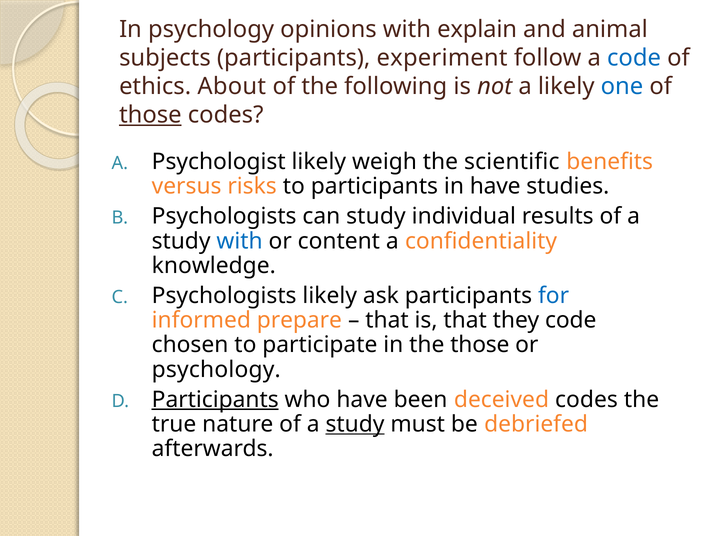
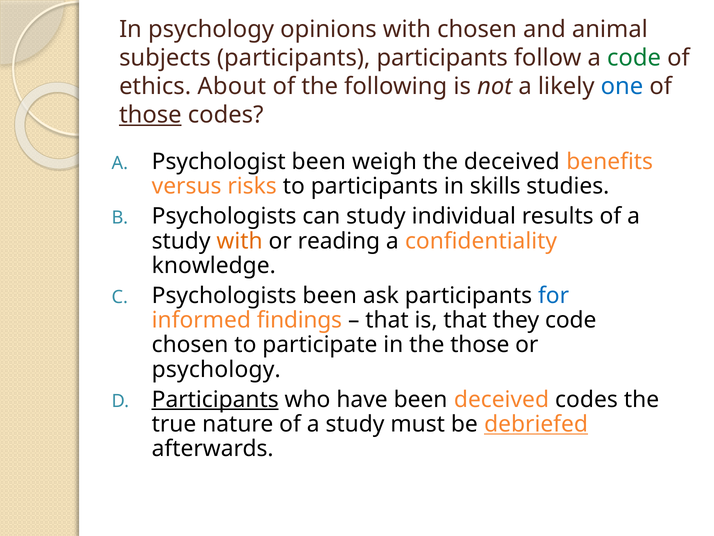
with explain: explain -> chosen (477, 29)
participants experiment: experiment -> participants (442, 58)
code colour: blue -> green (634, 58)
Psychologist likely: likely -> been (319, 162)
the scientific: scientific -> deceived (512, 162)
in have: have -> skills (495, 186)
with colour: blue -> orange (240, 241)
content: content -> reading (339, 241)
Psychologists likely: likely -> been (330, 295)
prepare: prepare -> findings (299, 320)
study underline: present -> none (355, 424)
debriefed underline: none -> present (536, 424)
